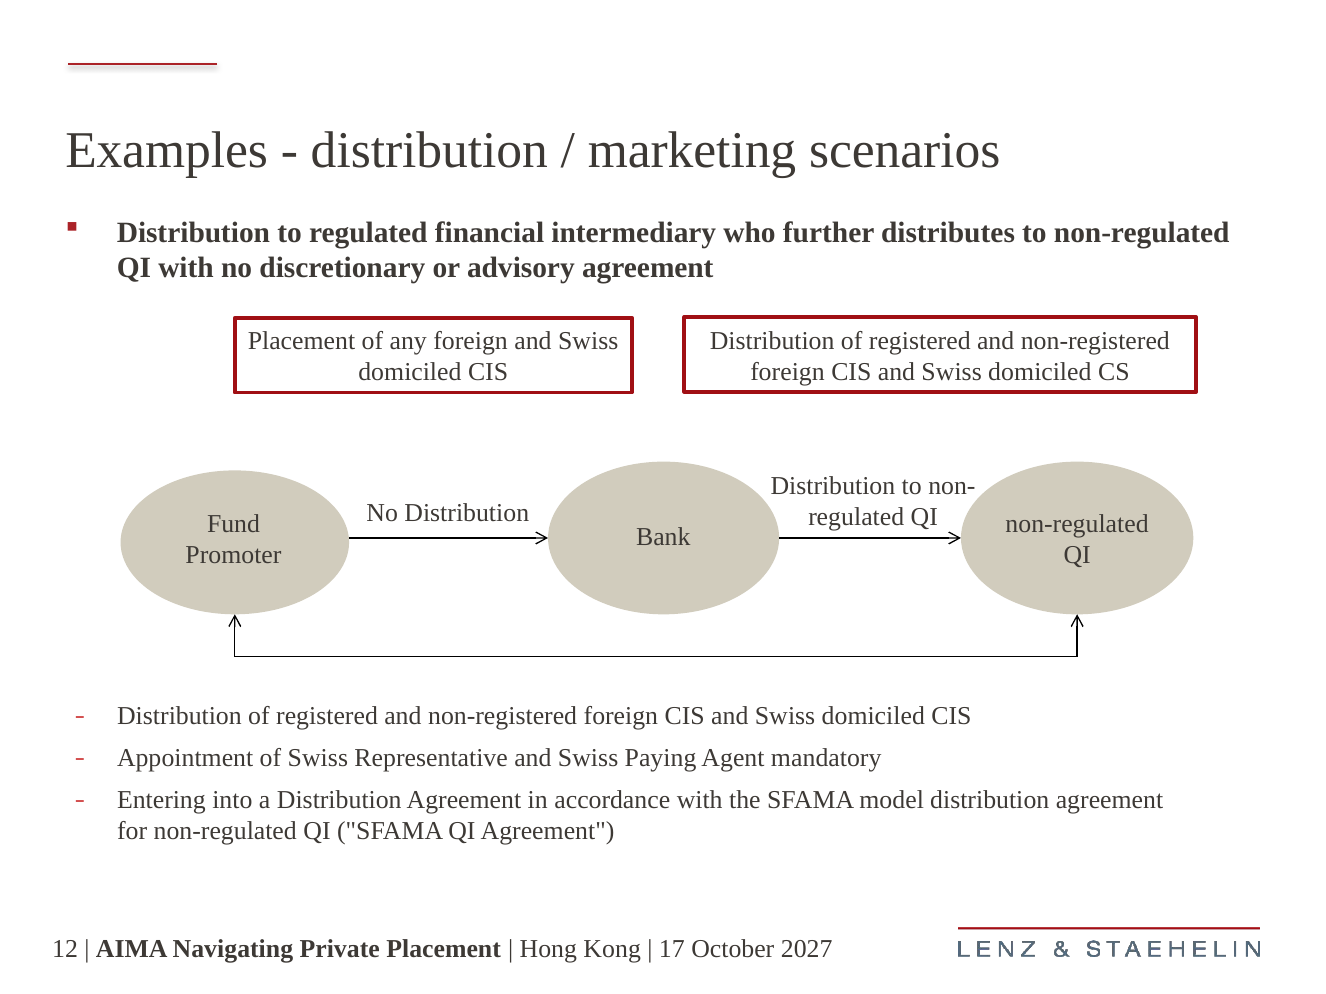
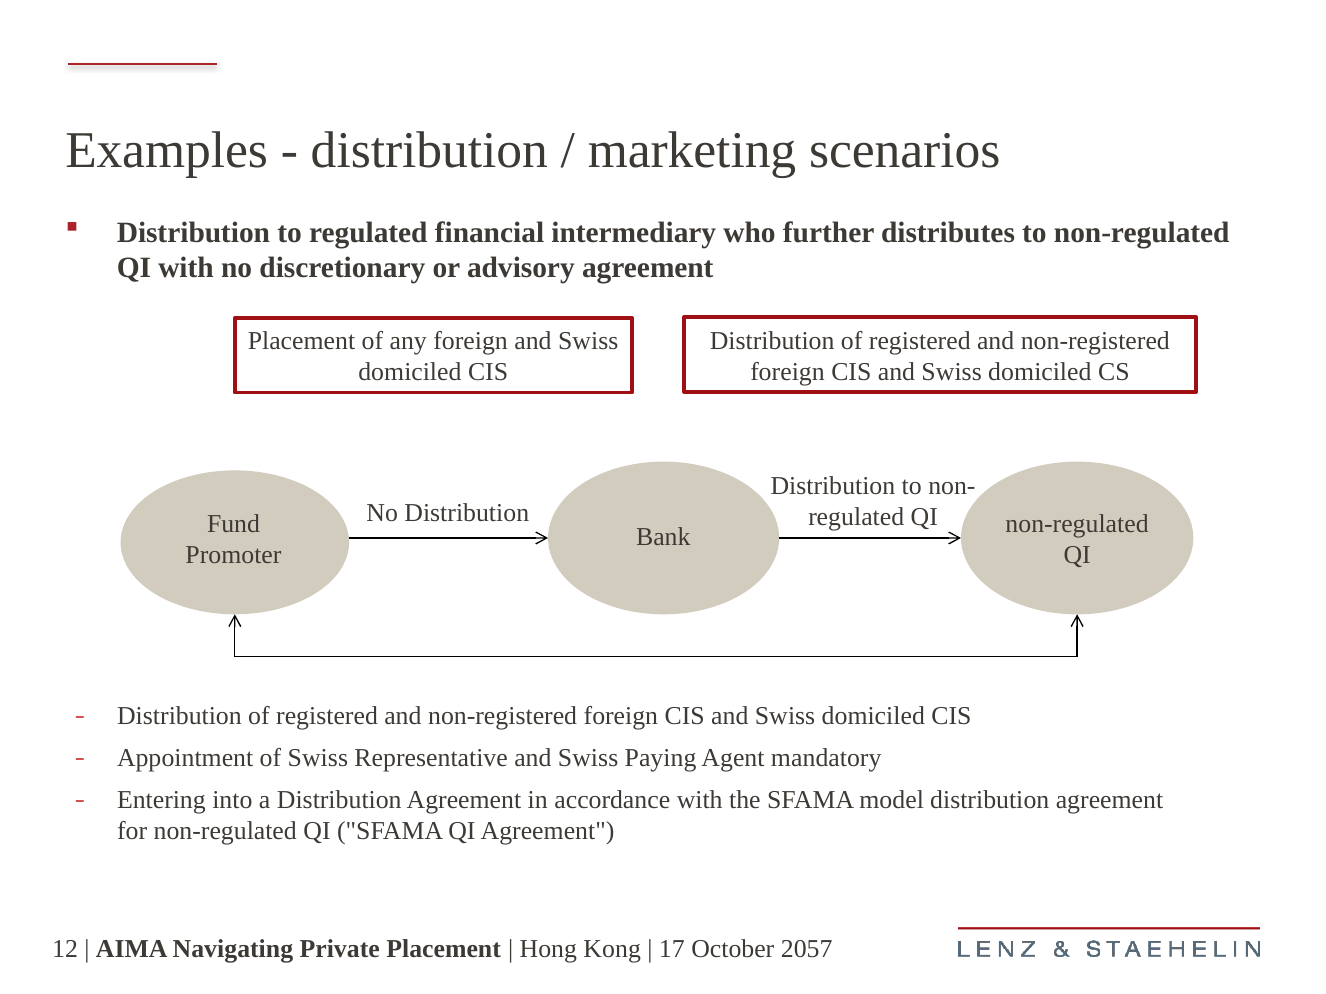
2027: 2027 -> 2057 (807, 949)
